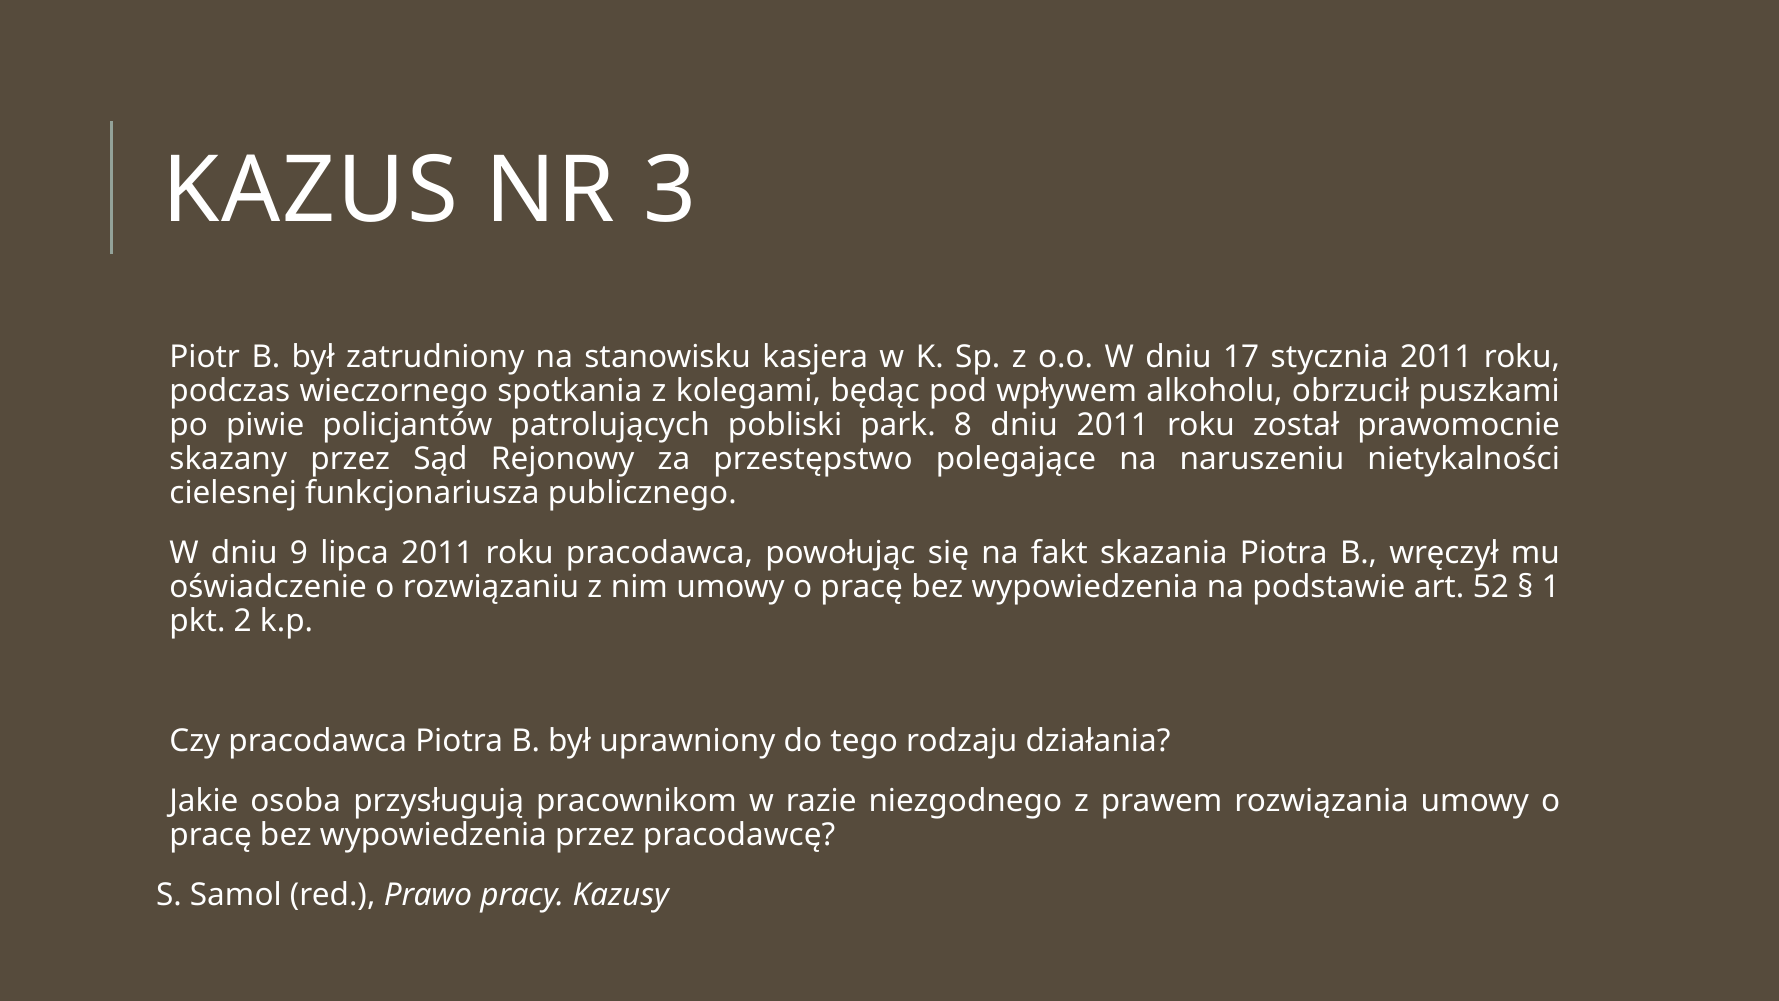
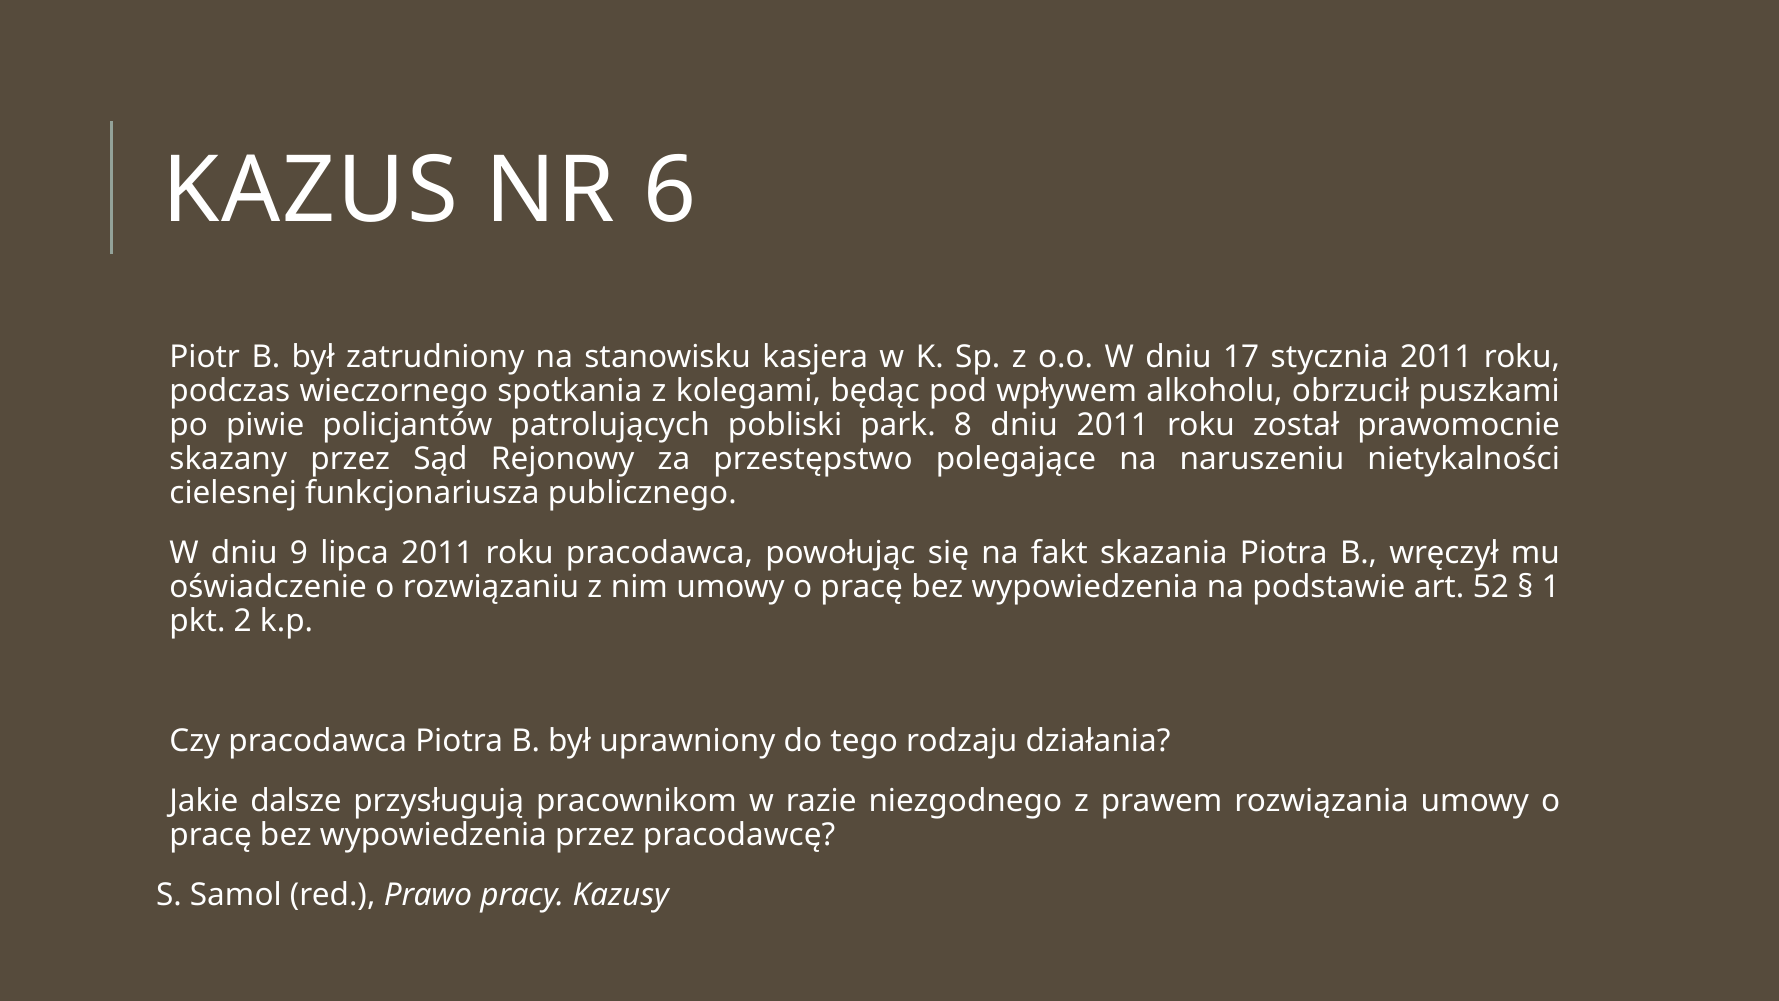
3: 3 -> 6 (670, 191)
osoba: osoba -> dalsze (296, 801)
